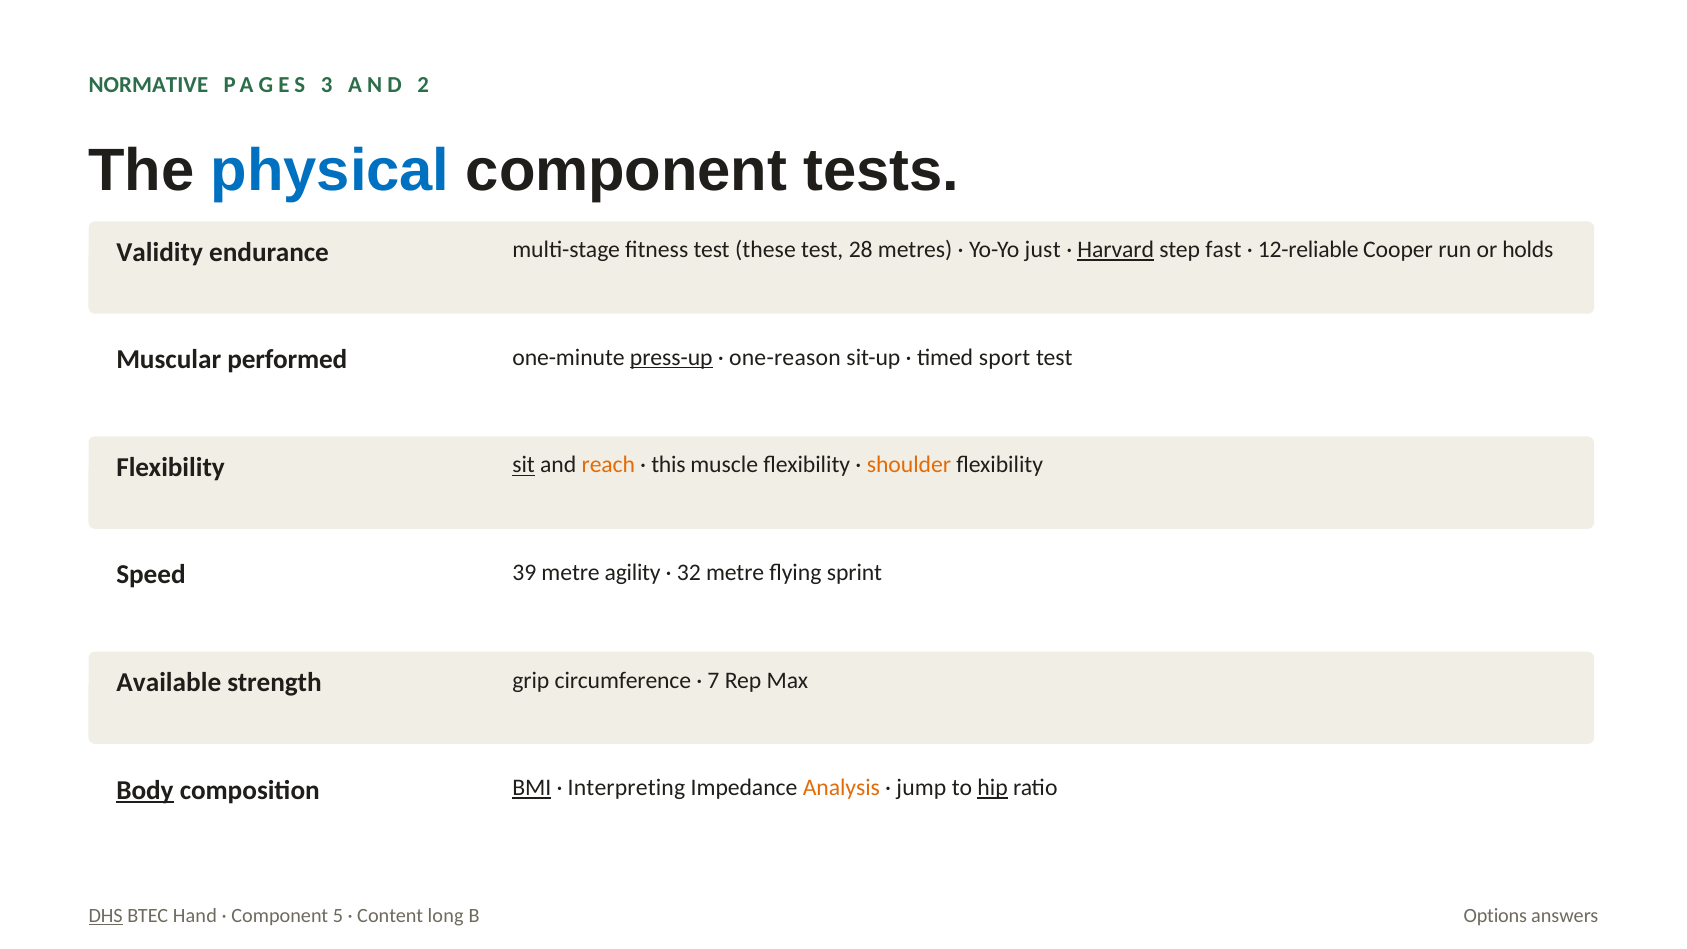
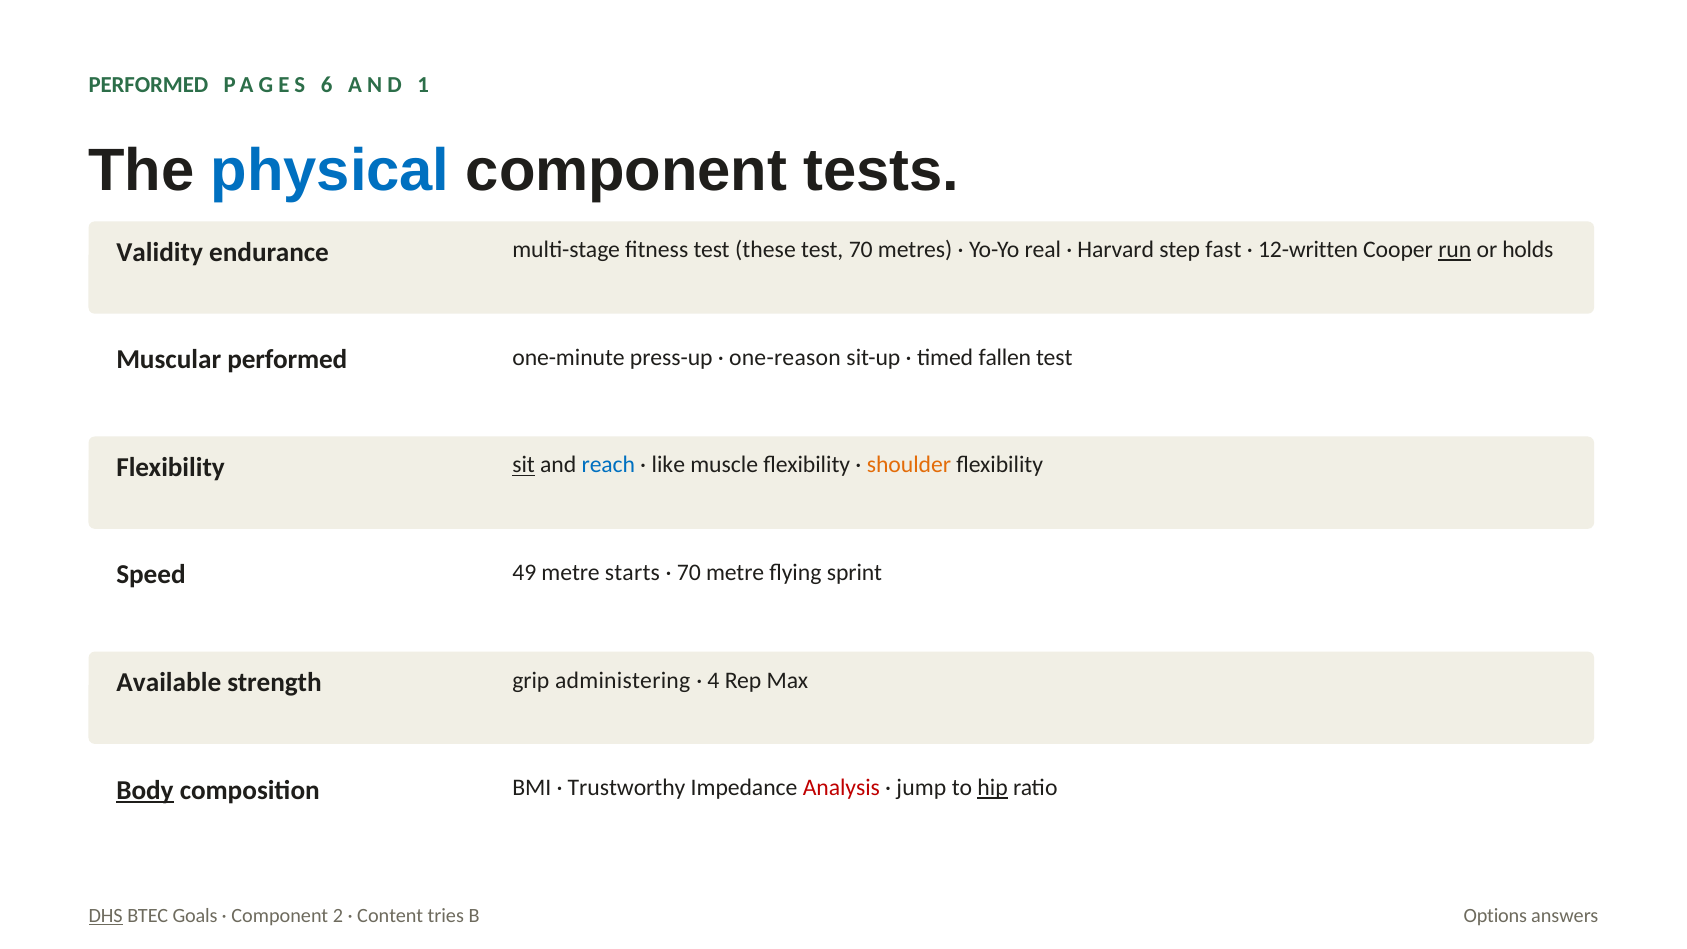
NORMATIVE: NORMATIVE -> PERFORMED (148, 85)
3: 3 -> 6 (327, 85)
2: 2 -> 1 (423, 85)
test 28: 28 -> 70 (861, 250)
just: just -> real (1043, 250)
Harvard underline: present -> none (1116, 250)
12-reliable: 12-reliable -> 12-written (1308, 250)
run underline: none -> present (1455, 250)
press-up underline: present -> none (671, 358)
sport: sport -> fallen (1005, 358)
reach colour: orange -> blue (608, 465)
this: this -> like (668, 465)
39: 39 -> 49 (524, 573)
agility: agility -> starts (632, 573)
32: 32 -> 70 (689, 573)
circumference: circumference -> administering (623, 680)
7: 7 -> 4 (713, 680)
BMI underline: present -> none (532, 788)
Interpreting: Interpreting -> Trustworthy (627, 788)
Analysis colour: orange -> red (841, 788)
Hand: Hand -> Goals (195, 916)
5: 5 -> 2 (338, 916)
long: long -> tries (446, 916)
